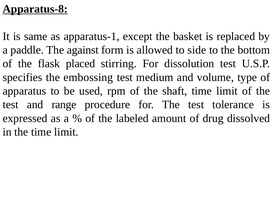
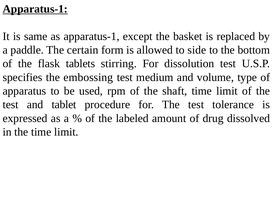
Apparatus-8: Apparatus-8 -> Apparatus-1 (35, 9)
against: against -> certain (83, 50)
placed: placed -> tablets (81, 64)
range: range -> tablet (64, 105)
